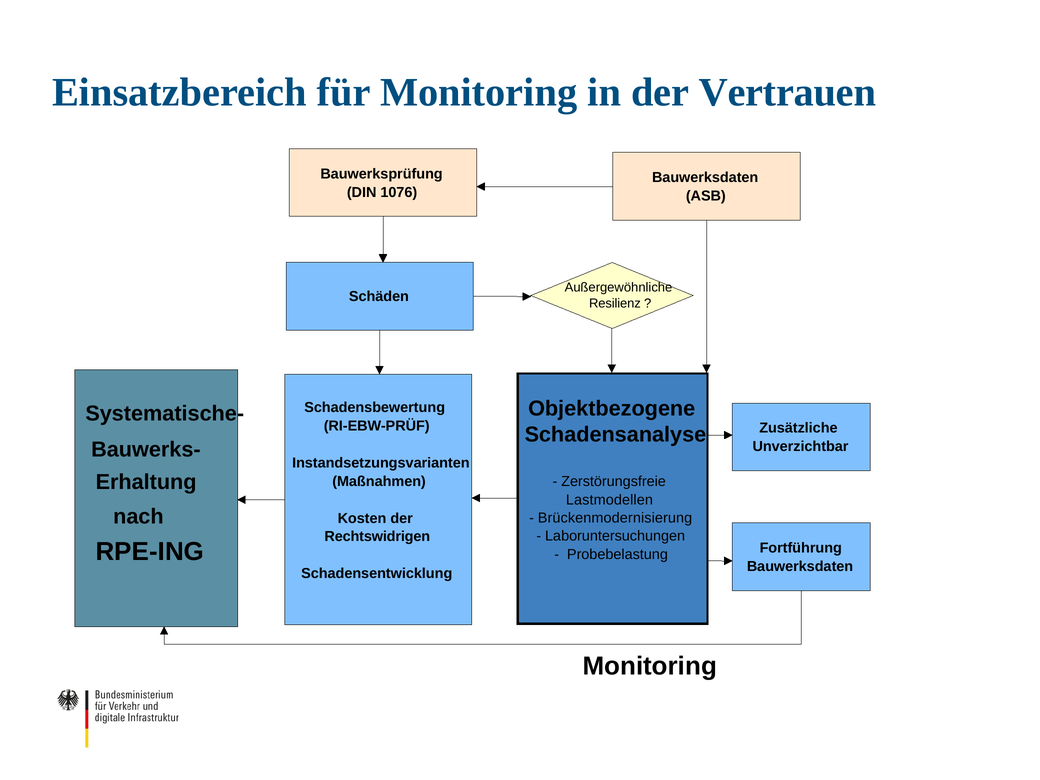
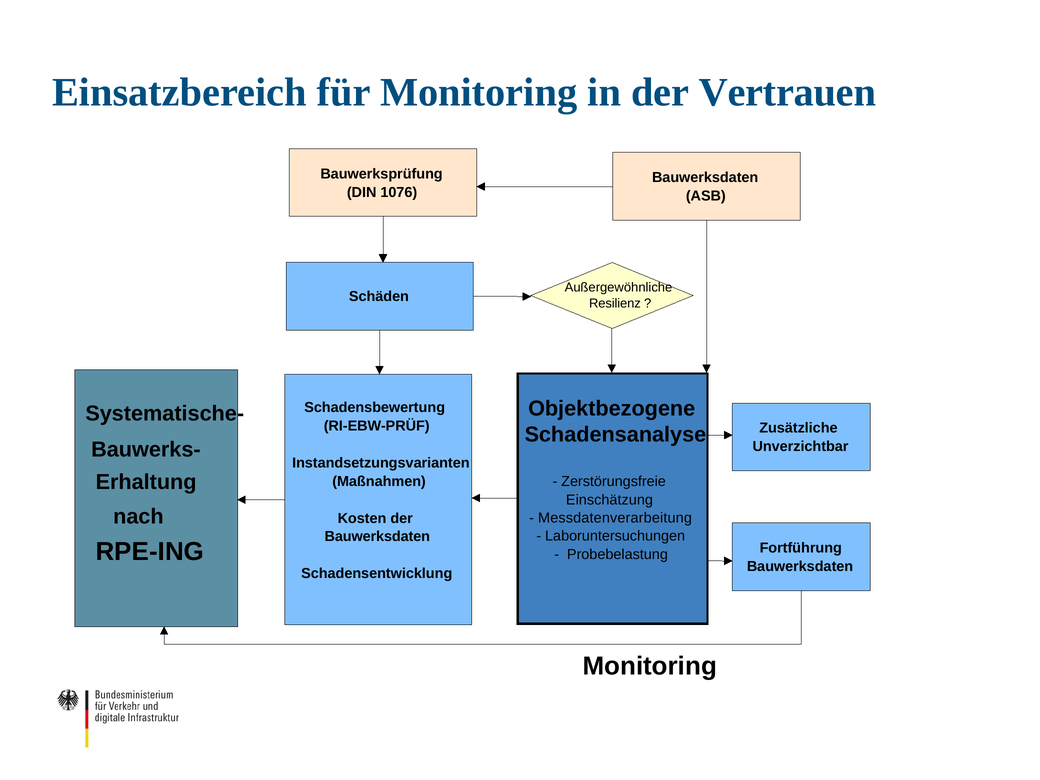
Lastmodellen: Lastmodellen -> Einschätzung (609, 500)
Brückenmodernisierung: Brückenmodernisierung -> Messdatenverarbeitung (615, 518)
Rechtswidrigen: Rechtswidrigen -> Bauwerksdaten (377, 537)
